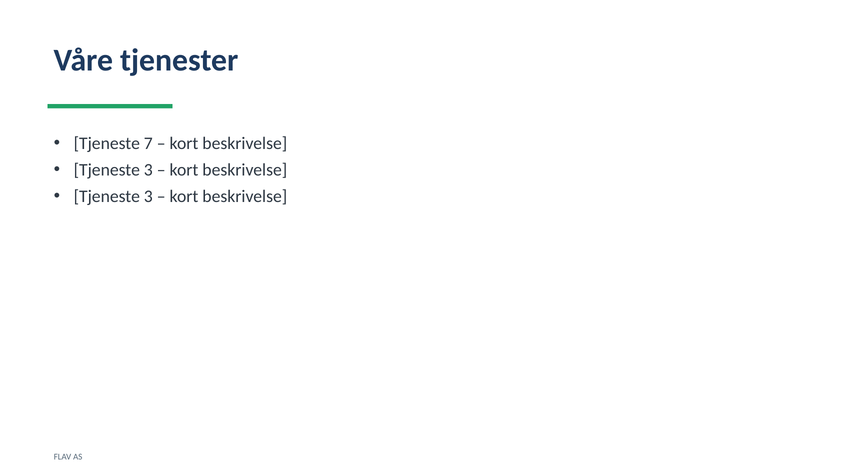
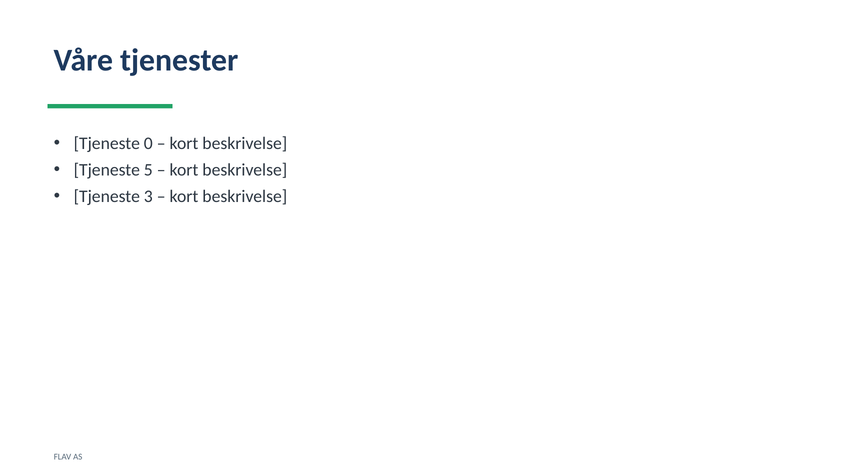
7: 7 -> 0 (148, 143)
3: 3 -> 5 (148, 170)
